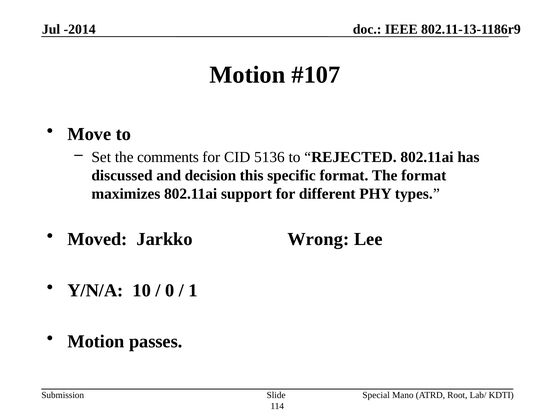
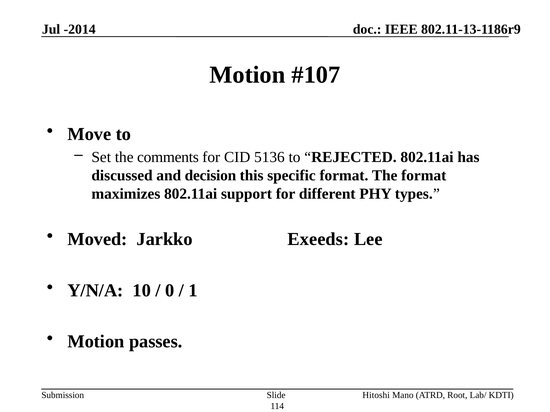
Wrong: Wrong -> Exeeds (318, 239)
Special: Special -> Hitoshi (376, 396)
